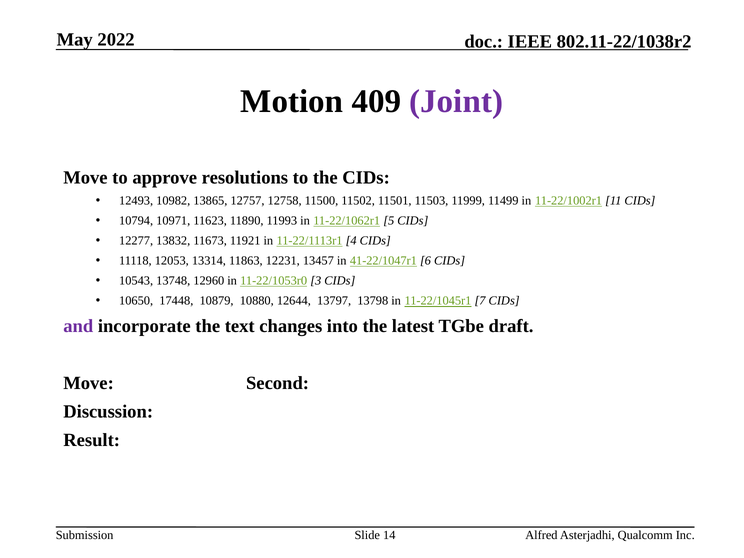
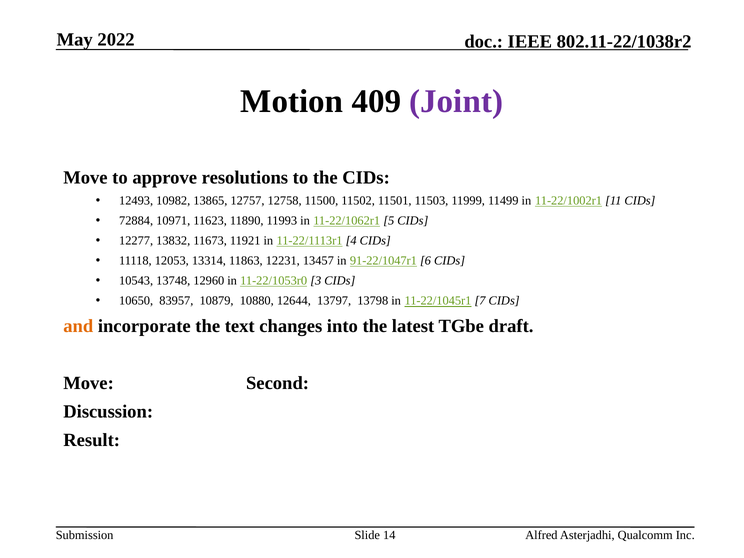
10794: 10794 -> 72884 (136, 221)
41-22/1047r1: 41-22/1047r1 -> 91-22/1047r1 (383, 261)
17448: 17448 -> 83957 (176, 301)
and colour: purple -> orange (78, 326)
